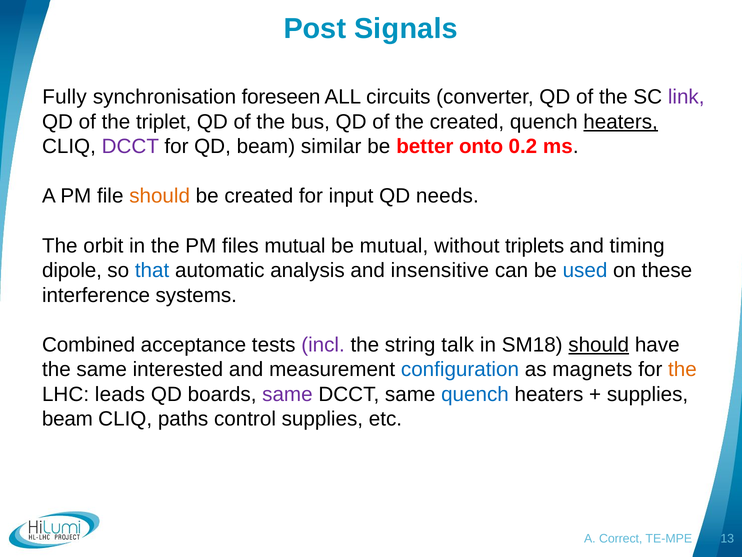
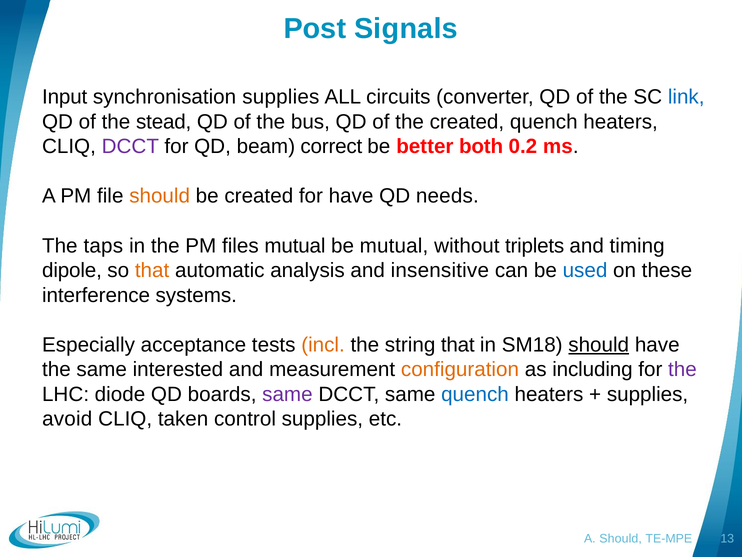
Fully: Fully -> Input (65, 97)
synchronisation foreseen: foreseen -> supplies (281, 97)
link colour: purple -> blue (686, 97)
triplet: triplet -> stead (164, 122)
heaters underline: present -> none (621, 122)
similar: similar -> correct (331, 147)
onto: onto -> both (481, 147)
for input: input -> have (351, 196)
orbit: orbit -> taps (103, 245)
that colour: blue -> orange (152, 270)
Combined: Combined -> Especially (89, 344)
incl colour: purple -> orange (323, 344)
string talk: talk -> that (458, 344)
configuration colour: blue -> orange (460, 369)
magnets: magnets -> including (592, 369)
the colour: orange -> purple (682, 369)
leads: leads -> diode (120, 394)
beam: beam -> avoid (67, 419)
paths: paths -> taken (183, 419)
A Correct: Correct -> Should (621, 538)
